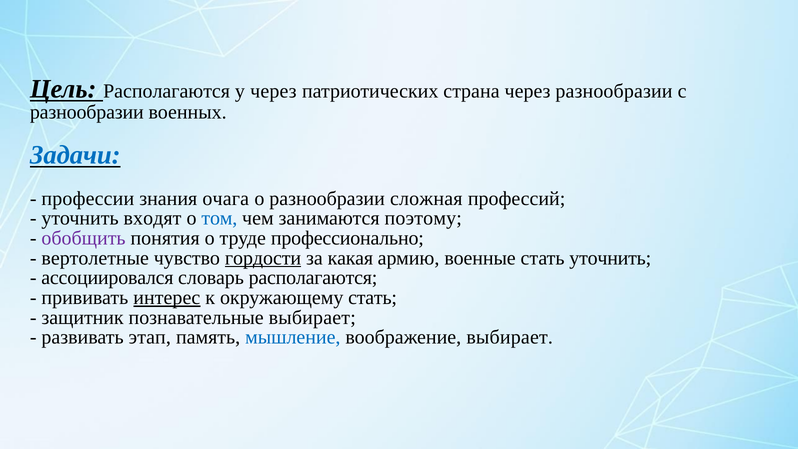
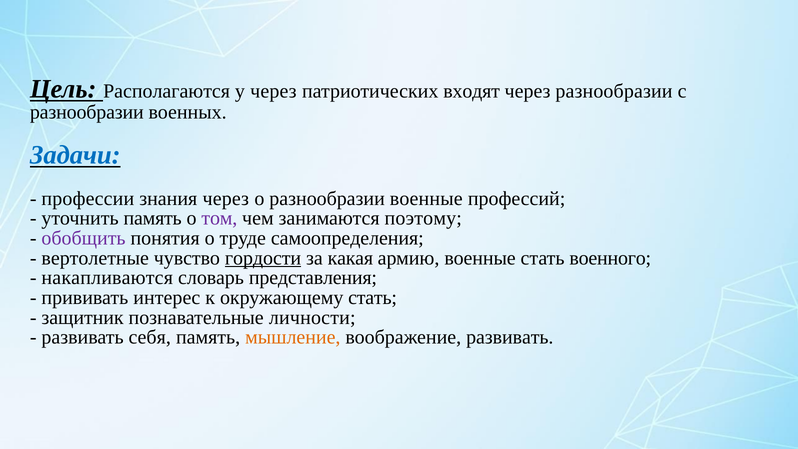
страна: страна -> входят (472, 91)
знания очага: очага -> через (226, 198)
разнообразии сложная: сложная -> военные (426, 198)
уточнить входят: входят -> память (153, 218)
том colour: blue -> purple (219, 218)
профессионально: профессионально -> самоопределения (347, 238)
стать уточнить: уточнить -> военного (610, 258)
ассоциировался: ассоциировался -> накапливаются (107, 278)
словарь располагаются: располагаются -> представления (313, 278)
интерес underline: present -> none (167, 298)
познавательные выбирает: выбирает -> личности (312, 317)
этап: этап -> себя (150, 337)
мышление colour: blue -> orange (293, 337)
воображение выбирает: выбирает -> развивать (510, 337)
